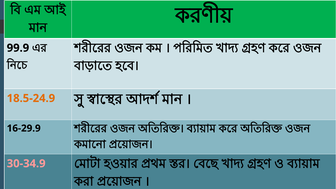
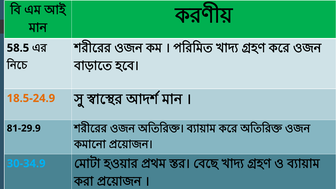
99.9: 99.9 -> 58.5 (18, 48)
16-29.9: 16-29.9 -> 81-29.9 (24, 128)
30-34.9 colour: pink -> light blue (26, 164)
